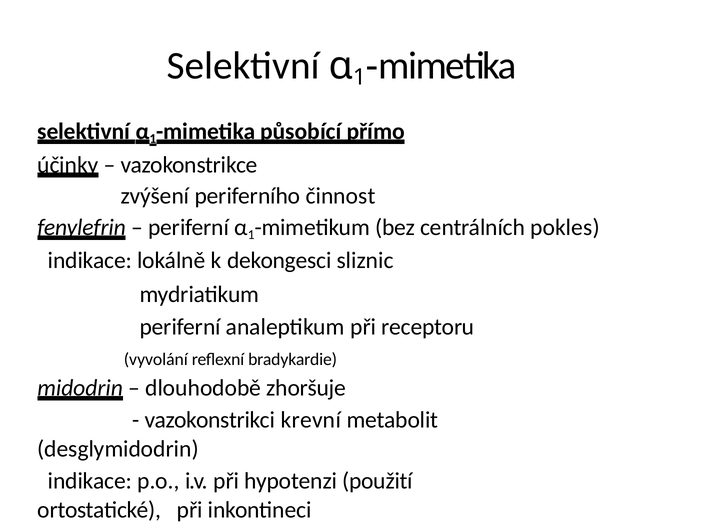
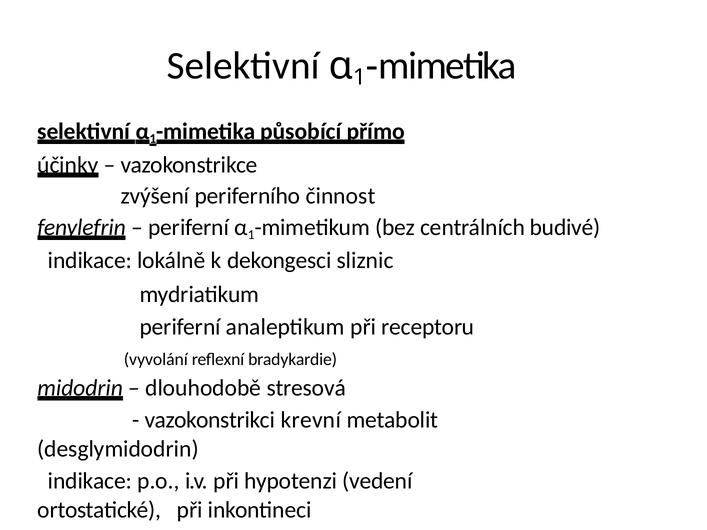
pokles: pokles -> budivé (565, 228)
dlouhodobě zhoršuje: zhoršuje -> stresová (306, 388)
použití: použití -> vedení (377, 481)
